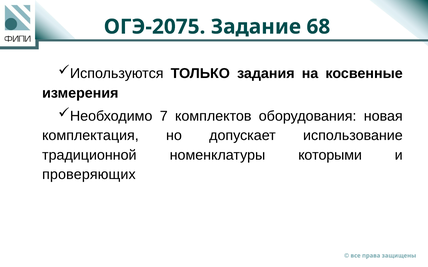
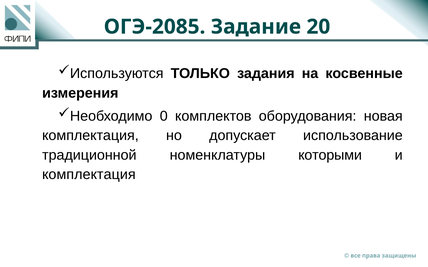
ОГЭ-2075: ОГЭ-2075 -> ОГЭ-2085 (155, 27)
68: 68 -> 20 (318, 27)
7: 7 -> 0 (164, 116)
проверяющих: проверяющих -> комплектация (89, 175)
